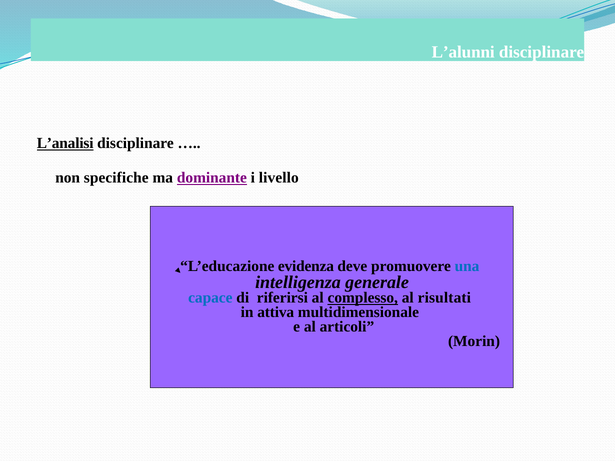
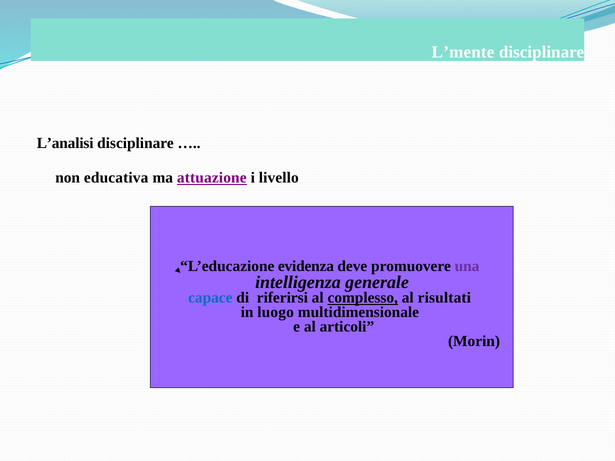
L’alunni: L’alunni -> L’mente (463, 52)
L’analisi underline: present -> none (65, 143)
specifiche: specifiche -> educativa (116, 178)
dominante: dominante -> attuazione (212, 178)
una colour: blue -> purple (467, 267)
attiva: attiva -> luogo (276, 312)
